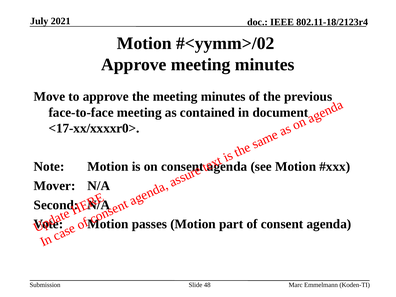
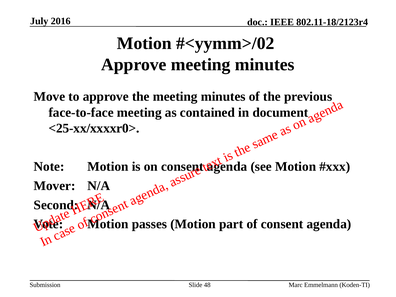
2021: 2021 -> 2016 (61, 21)
<17-xx/xxxxr0>: <17-xx/xxxxr0> -> <25-xx/xxxxr0> (94, 128)
